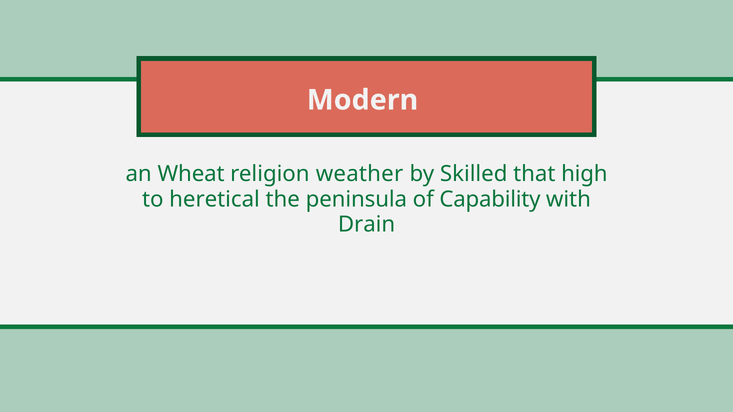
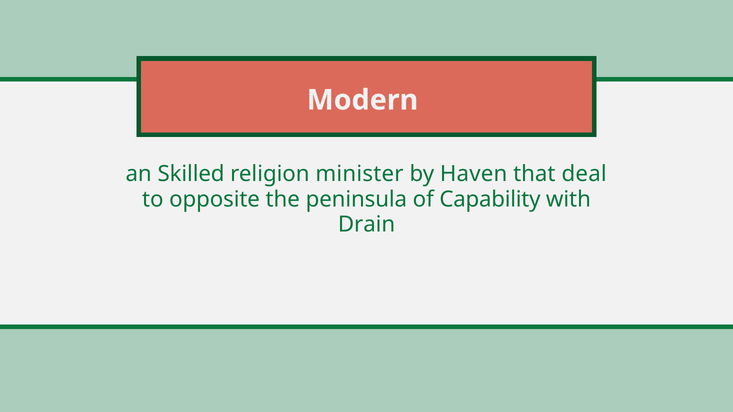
Wheat: Wheat -> Skilled (191, 174)
weather: weather -> minister (359, 174)
Skilled: Skilled -> Haven (474, 174)
high: high -> deal (584, 174)
heretical: heretical -> opposite (215, 199)
